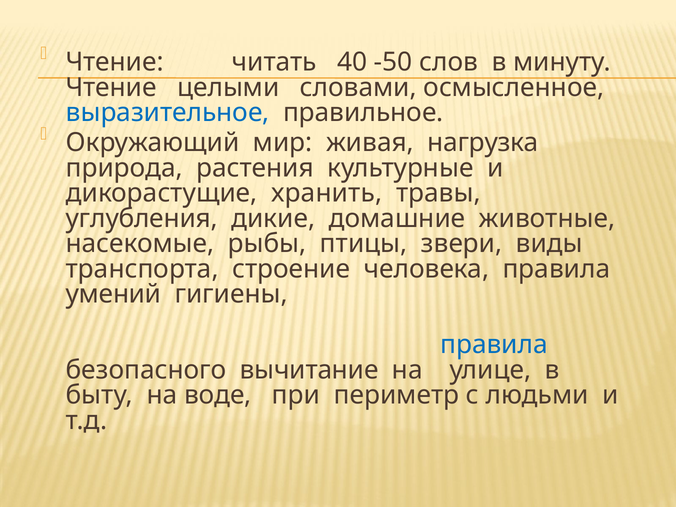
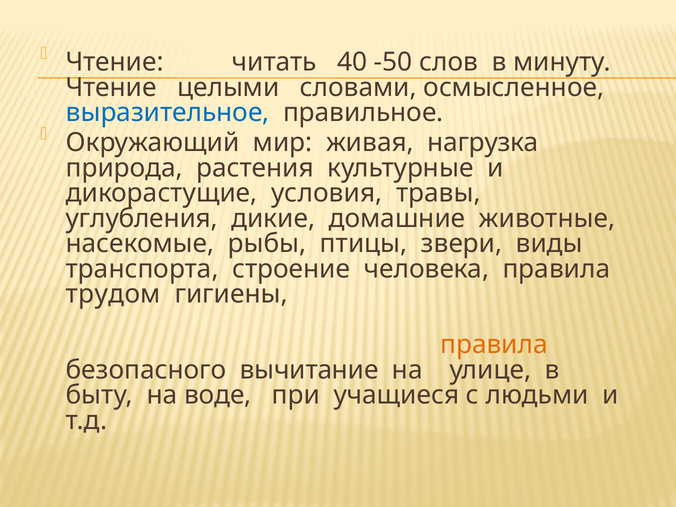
хранить: хранить -> условия (327, 193)
умений: умений -> трудом (113, 294)
правила colour: blue -> orange (494, 345)
периметр: периметр -> учащиеся (396, 395)
